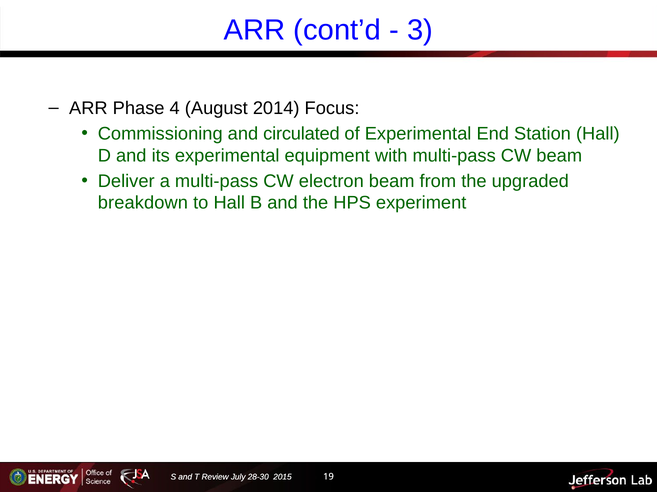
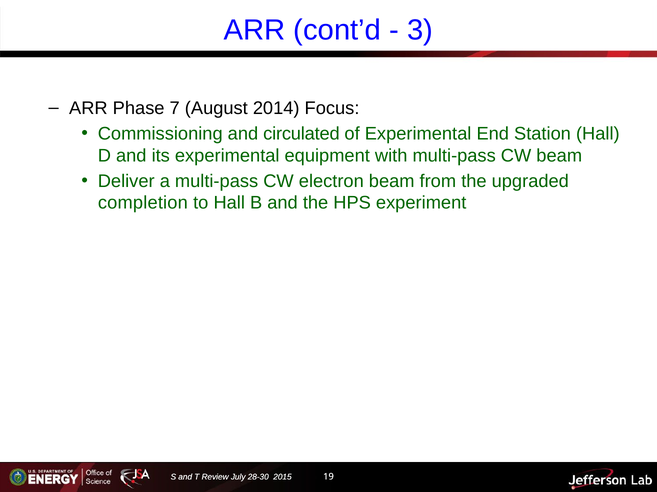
4: 4 -> 7 (175, 108)
breakdown: breakdown -> completion (143, 203)
